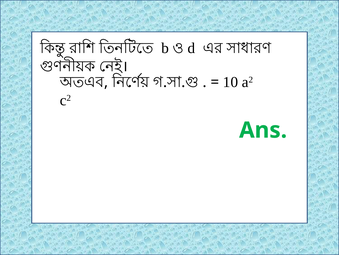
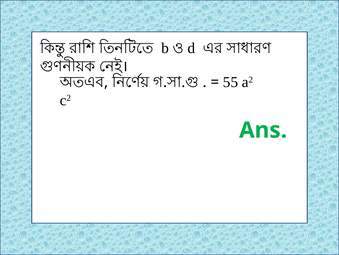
10: 10 -> 55 (231, 82)
